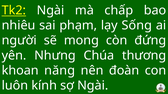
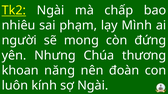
Sống: Sống -> Mình (137, 25)
